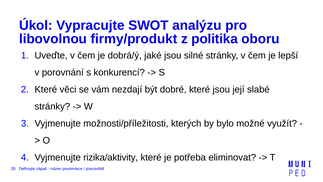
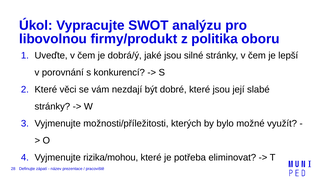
rizika/aktivity: rizika/aktivity -> rizika/mohou (111, 157)
